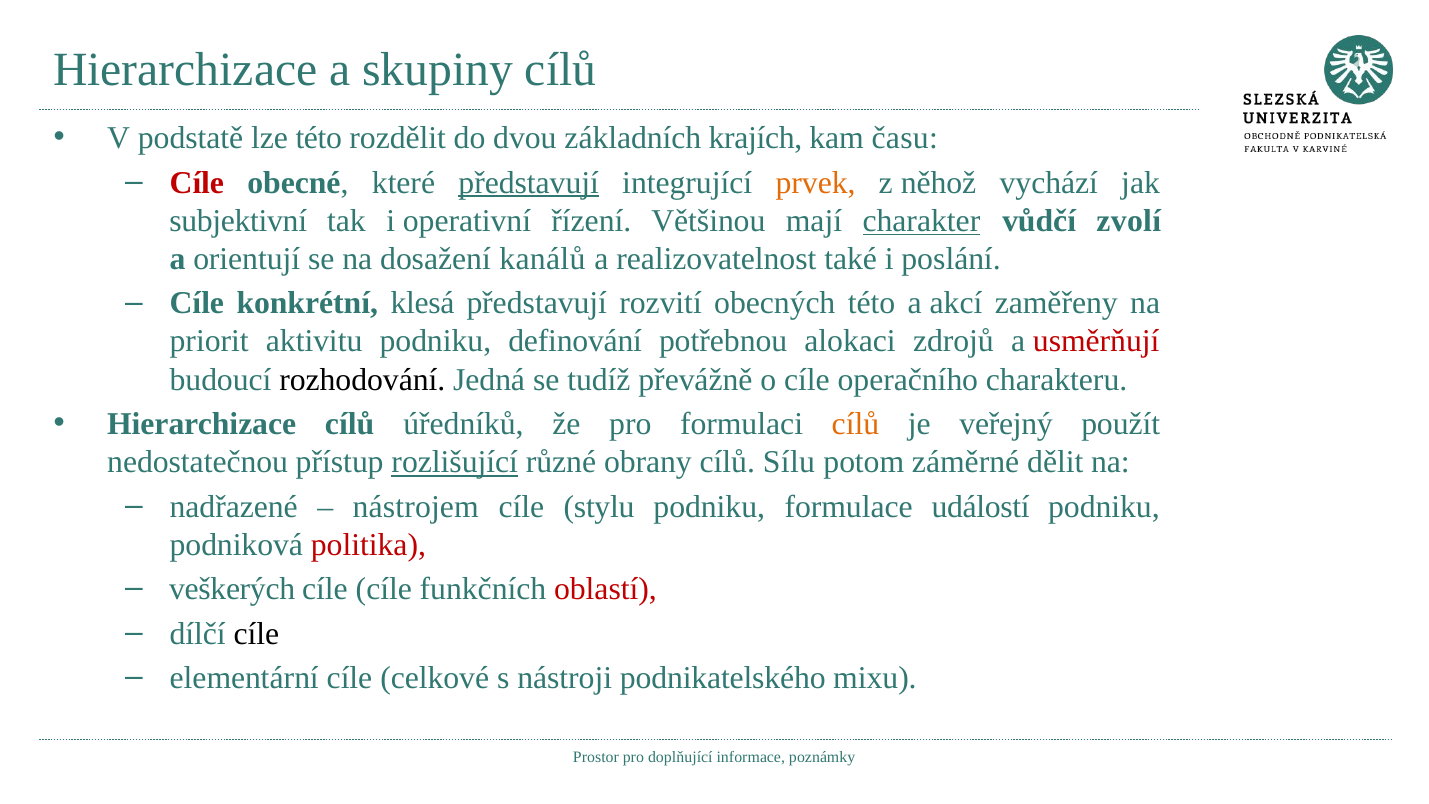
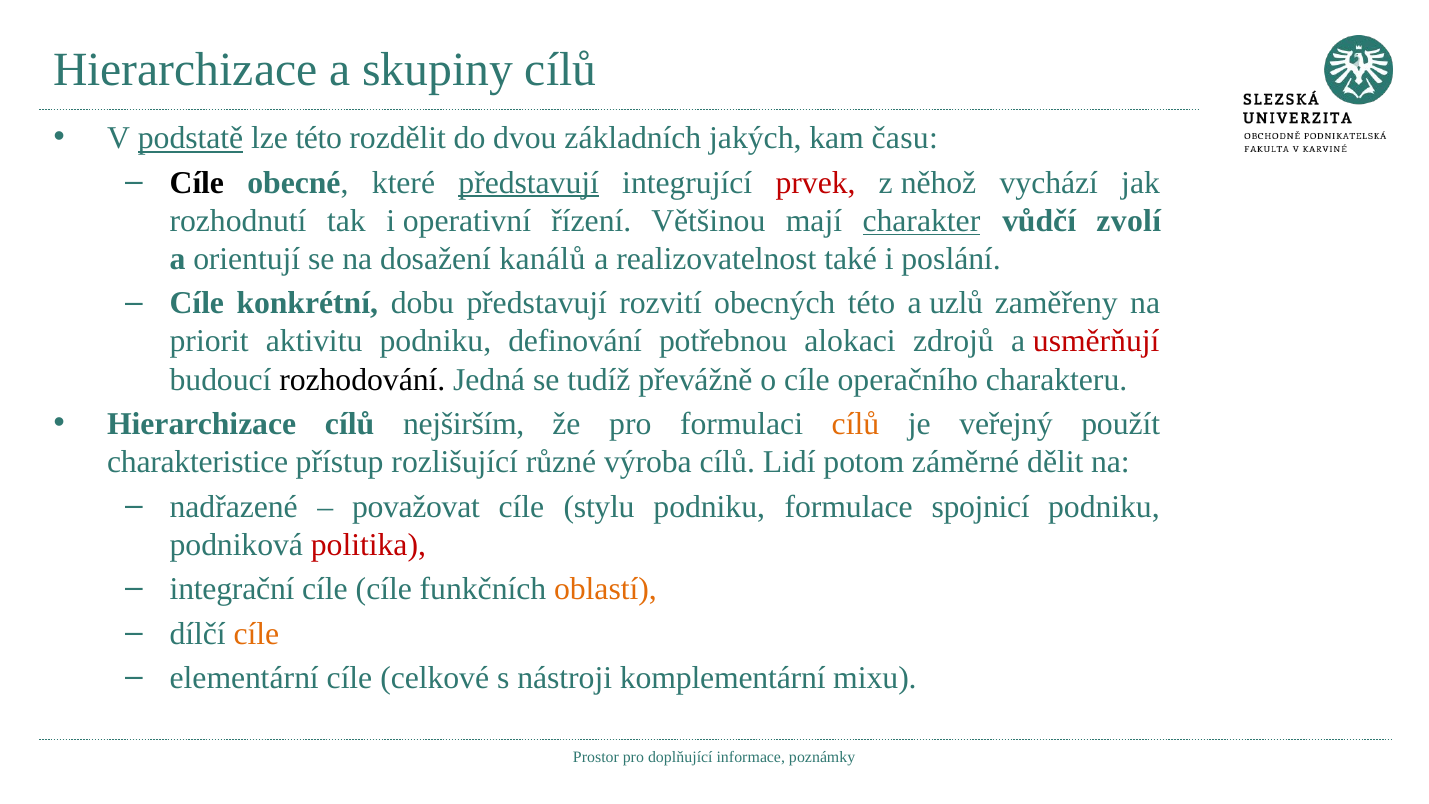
podstatě underline: none -> present (191, 138)
krajích: krajích -> jakých (755, 138)
Cíle colour: red -> black (197, 183)
prvek colour: orange -> red (816, 183)
subjektivní: subjektivní -> rozhodnutí (238, 221)
klesá: klesá -> dobu (422, 303)
akcí: akcí -> uzlů (956, 303)
úředníků: úředníků -> nejširším (464, 424)
nedostatečnou: nedostatečnou -> charakteristice (198, 462)
rozlišující underline: present -> none (455, 462)
obrany: obrany -> výroba (648, 462)
Sílu: Sílu -> Lidí (789, 462)
nástrojem: nástrojem -> považovat (416, 507)
událostí: událostí -> spojnicí (981, 507)
veškerých: veškerých -> integrační (232, 589)
oblastí colour: red -> orange (605, 589)
cíle colour: black -> orange (256, 633)
podnikatelského: podnikatelského -> komplementární (723, 678)
